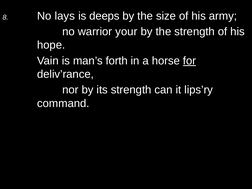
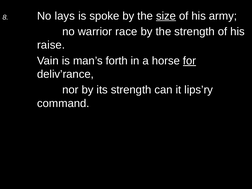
deeps: deeps -> spoke (104, 16)
size underline: none -> present (166, 16)
your: your -> race (126, 32)
hope: hope -> raise (51, 45)
